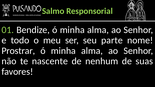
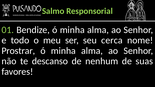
parte: parte -> cerca (112, 40)
nascente: nascente -> descanso (50, 61)
